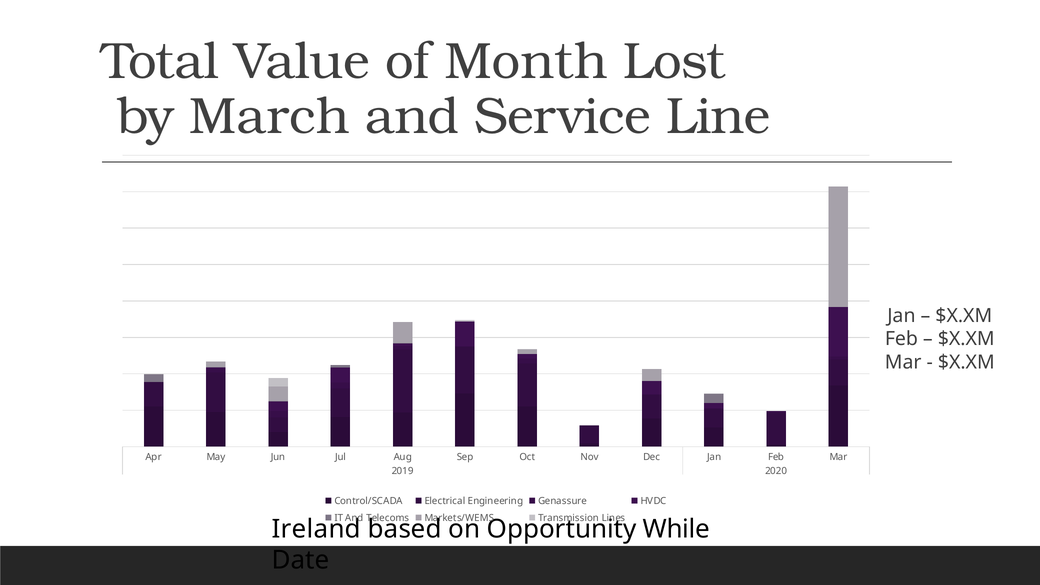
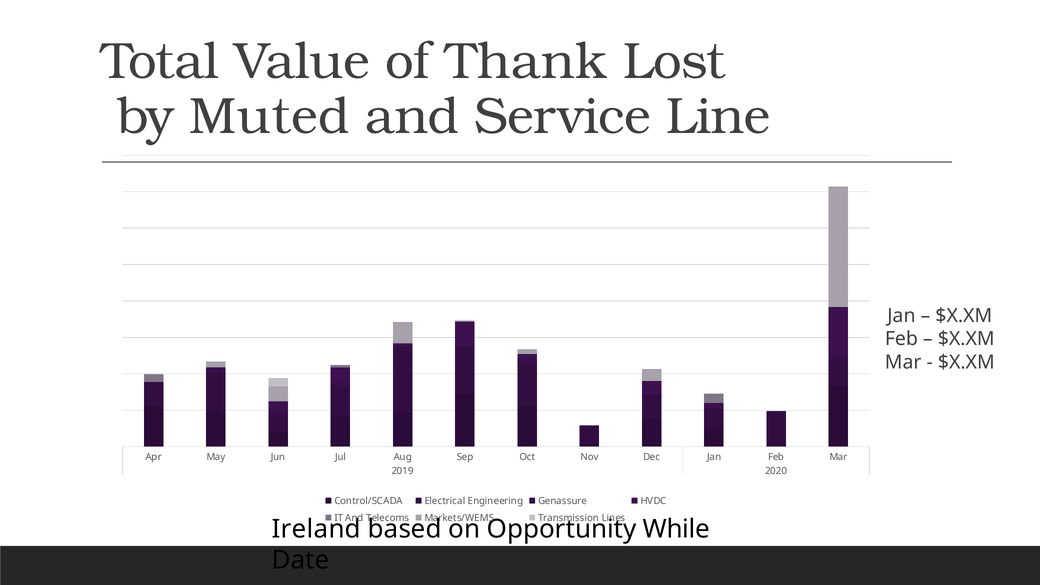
Month: Month -> Thank (526, 61)
March: March -> Muted (270, 116)
